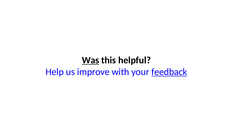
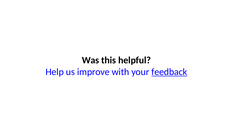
Was underline: present -> none (91, 60)
